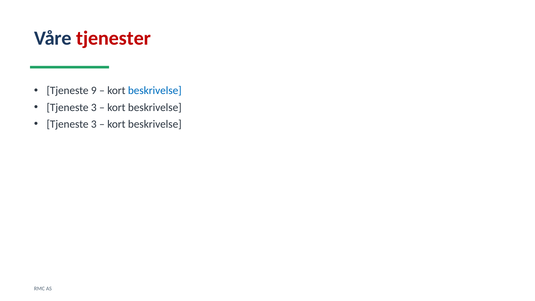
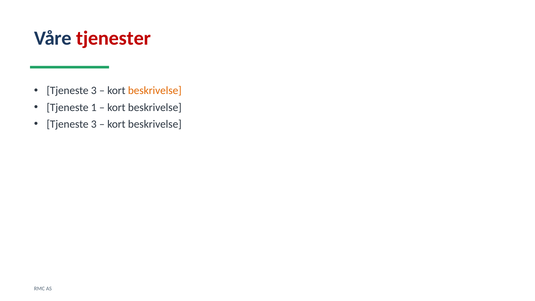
9: 9 -> 3 (94, 91)
beskrivelse colour: blue -> orange (155, 91)
3: 3 -> 1 (94, 107)
